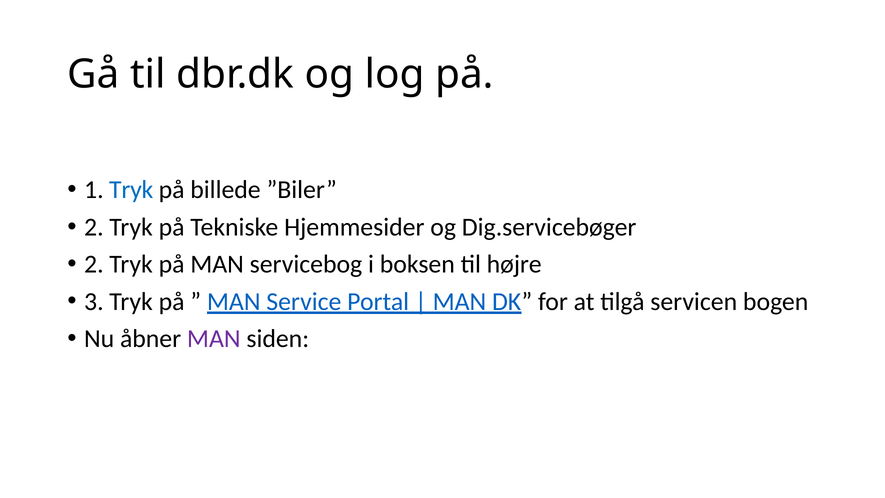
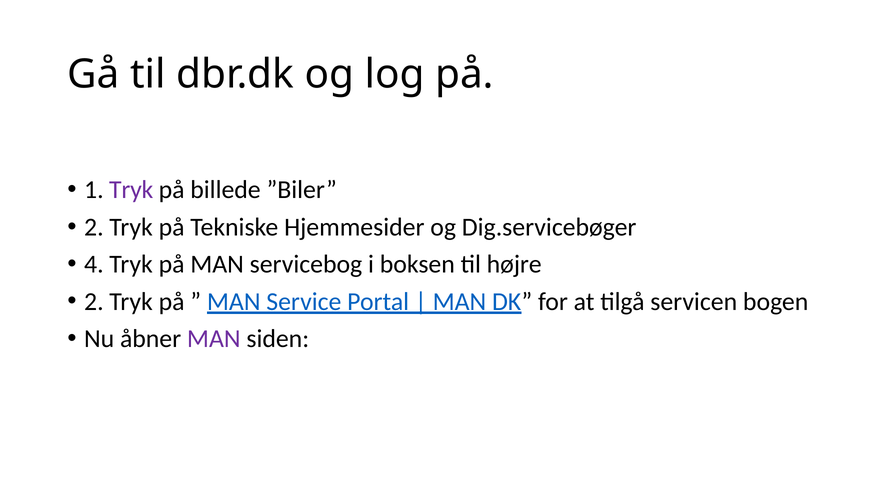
Tryk colour: blue -> purple (131, 190)
2: 2 -> 4 (94, 264)
3: 3 -> 2 (94, 302)
